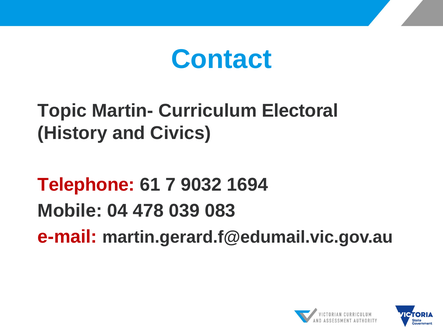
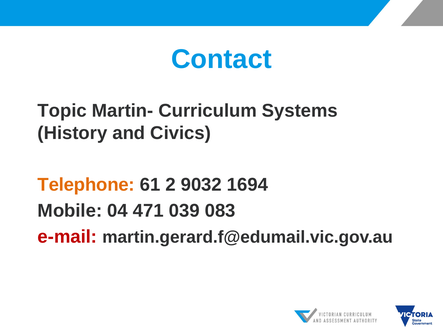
Electoral: Electoral -> Systems (300, 111)
Telephone colour: red -> orange (86, 184)
7: 7 -> 2 (170, 184)
478: 478 -> 471 (148, 210)
